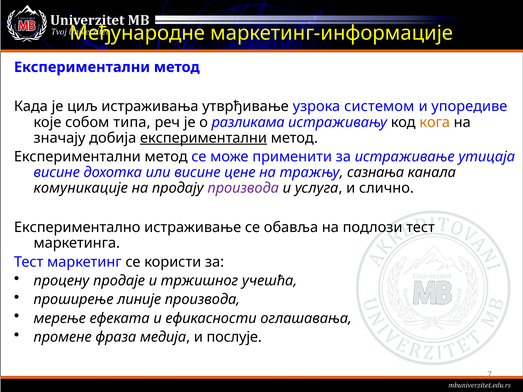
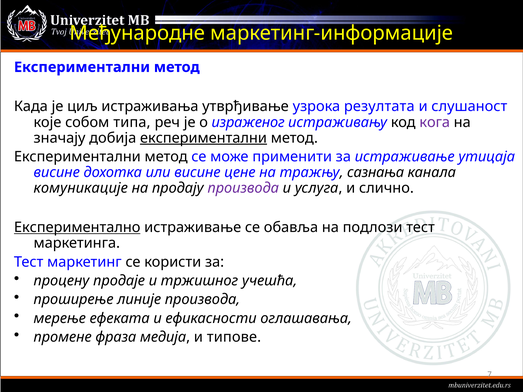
системом: системом -> резултата (379, 107)
упоредиве: упоредиве -> слушаност (469, 107)
разликама: разликама -> израженог (248, 122)
кога colour: orange -> purple (435, 122)
Експериментално underline: none -> present (77, 228)
послује: послује -> типове (234, 337)
